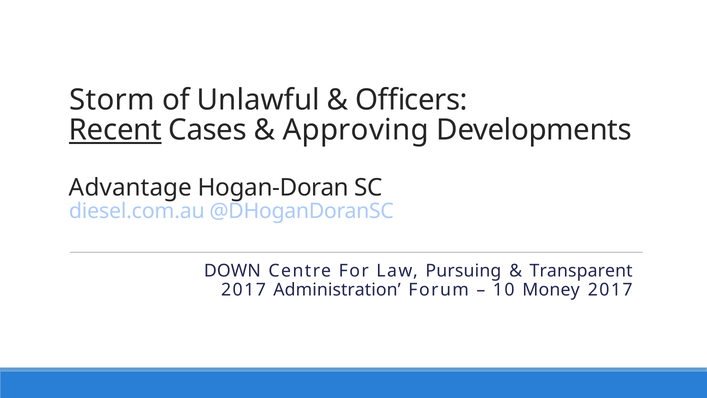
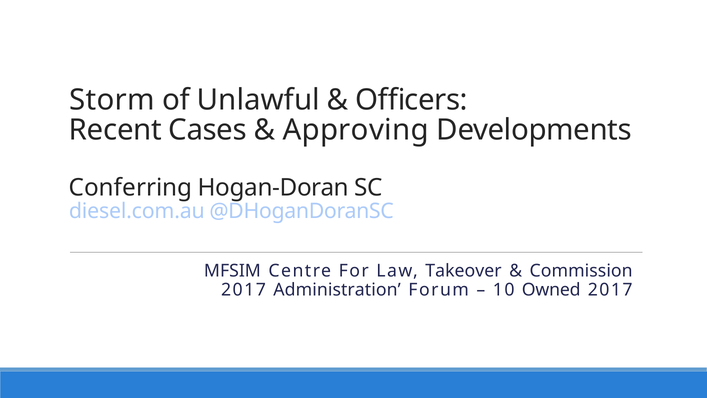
Recent underline: present -> none (115, 130)
Advantage: Advantage -> Conferring (131, 188)
DOWN: DOWN -> MFSIM (232, 270)
Pursuing: Pursuing -> Takeover (463, 270)
Transparent: Transparent -> Commission (581, 270)
Money: Money -> Owned (551, 290)
